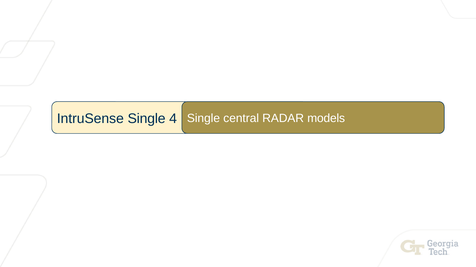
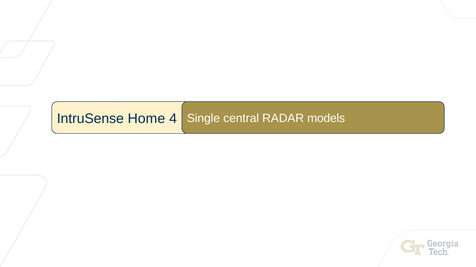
IntruSense Single: Single -> Home (146, 119)
